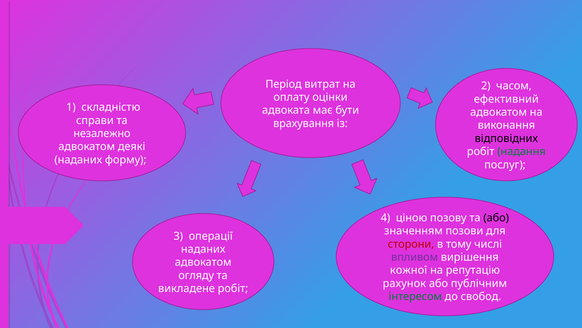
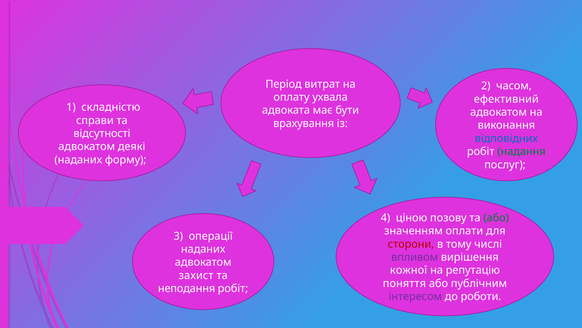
оцінки: оцінки -> ухвала (330, 97)
незалежно: незалежно -> відсутності (102, 133)
відповідних colour: black -> blue (506, 138)
або colour: black -> green (496, 217)
позови: позови -> оплати (464, 231)
огляду: огляду -> захист (196, 275)
рахунок: рахунок -> поняття (404, 283)
викладене: викладене -> неподання (187, 288)
інтересом colour: green -> purple (415, 296)
свобод: свобод -> роботи (481, 296)
